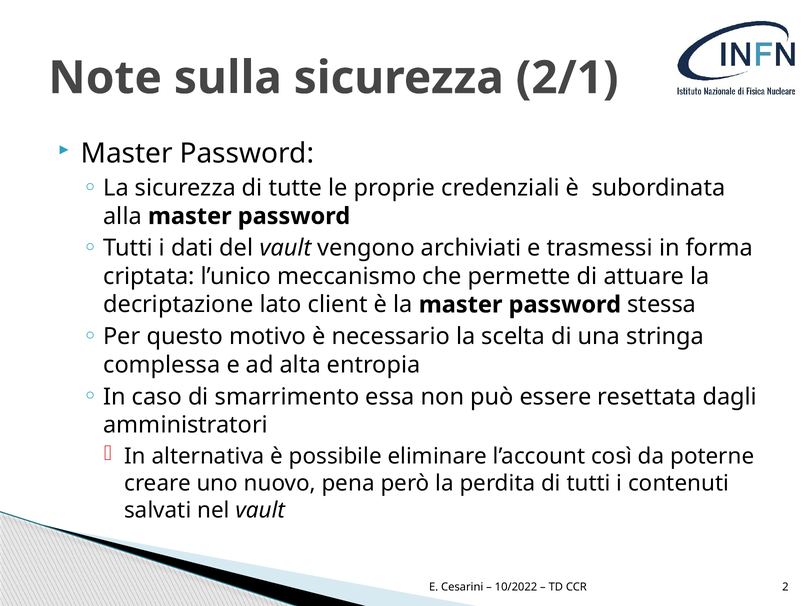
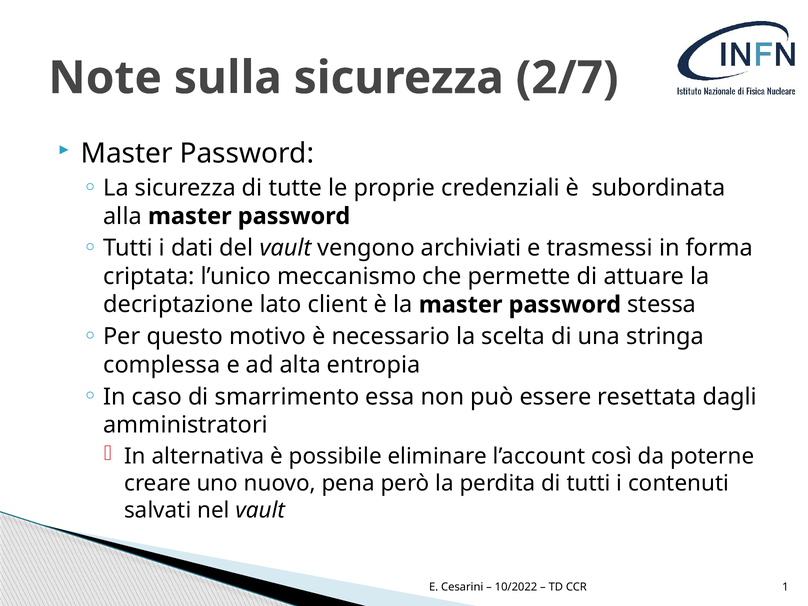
2/1: 2/1 -> 2/7 (567, 78)
2: 2 -> 1 (785, 587)
